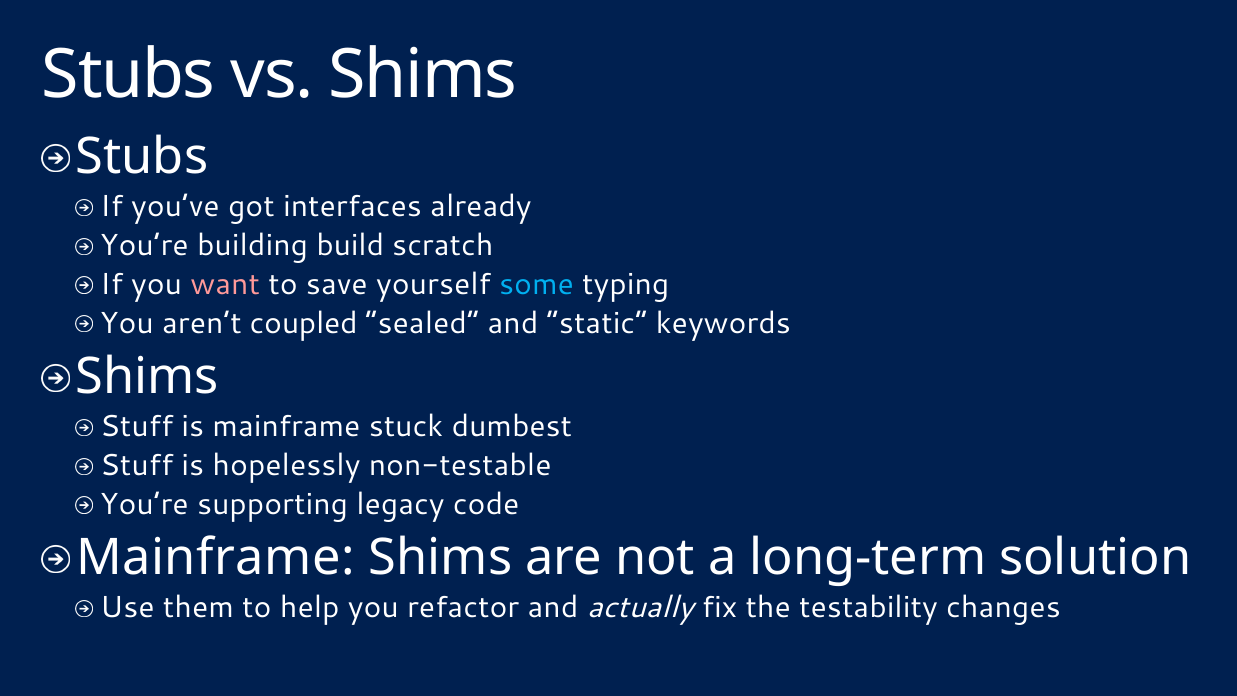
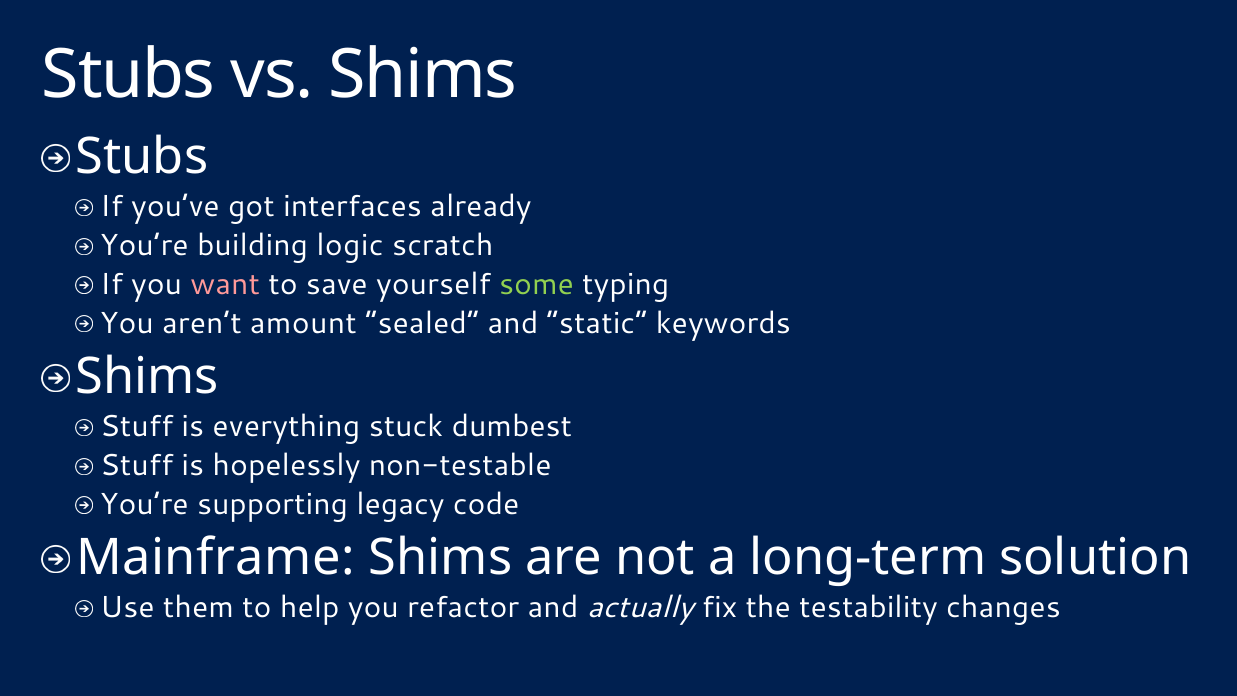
build: build -> logic (350, 245)
some colour: light blue -> light green (537, 284)
coupled: coupled -> amount (303, 323)
is mainframe: mainframe -> everything (286, 426)
